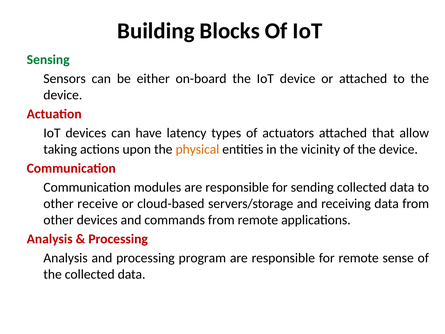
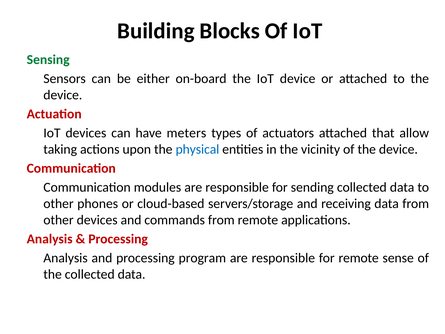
latency: latency -> meters (186, 133)
physical colour: orange -> blue (197, 149)
receive: receive -> phones (98, 204)
